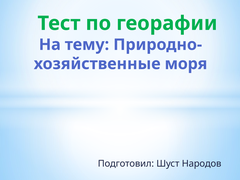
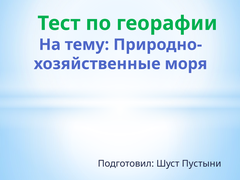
Народов: Народов -> Пустыни (202, 164)
